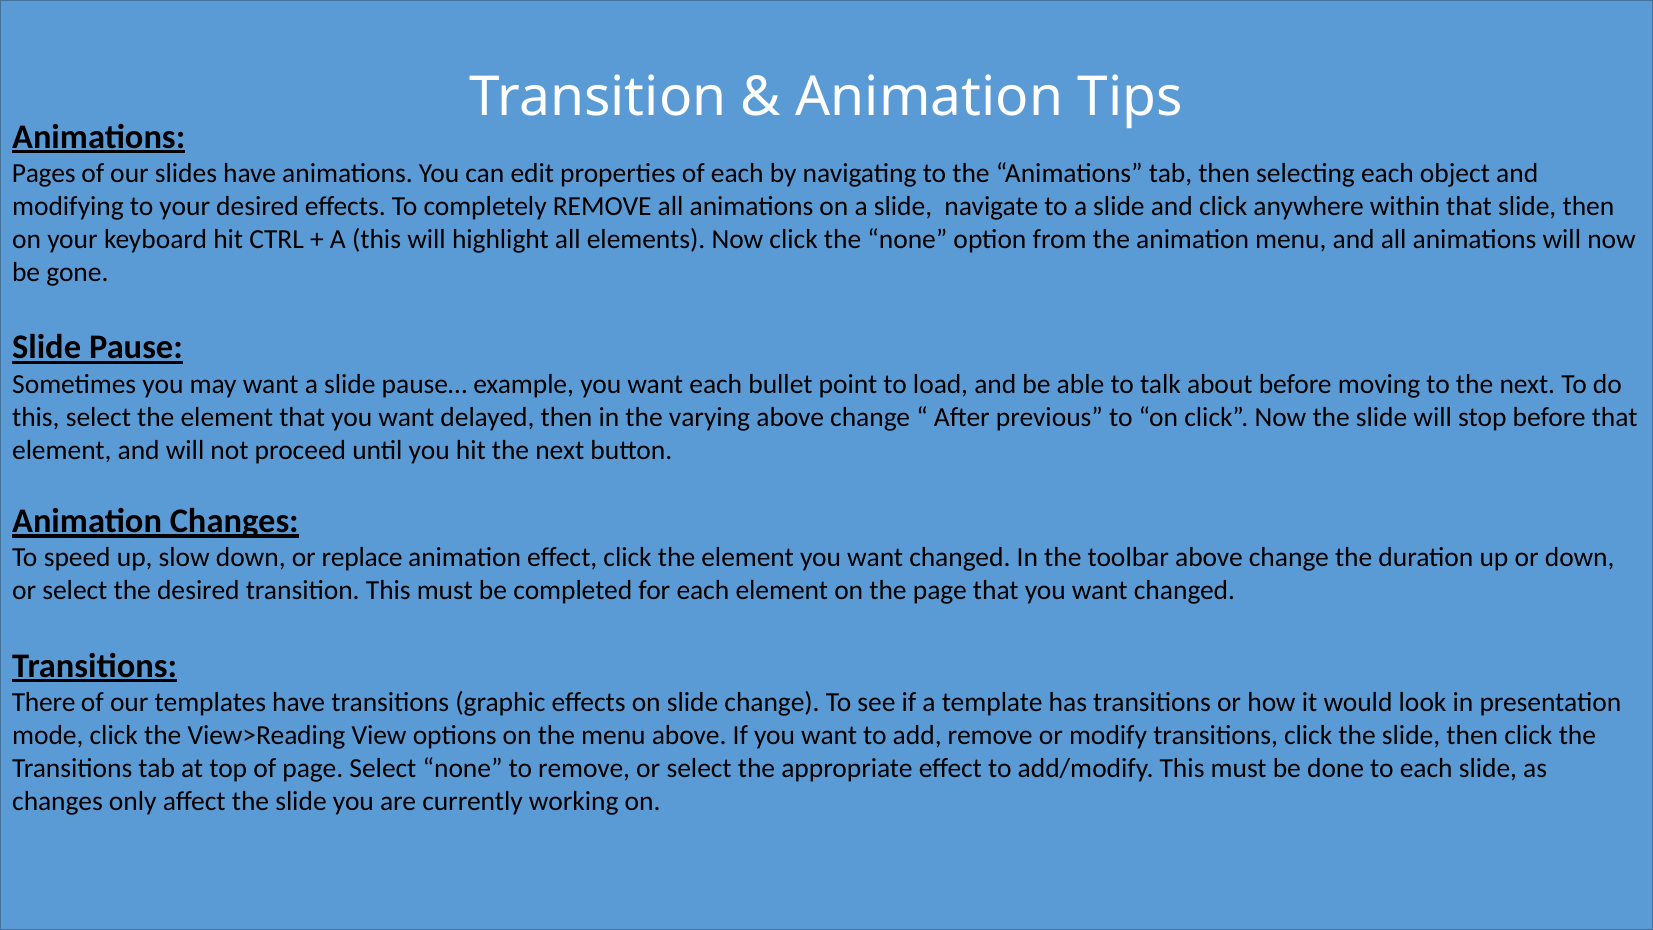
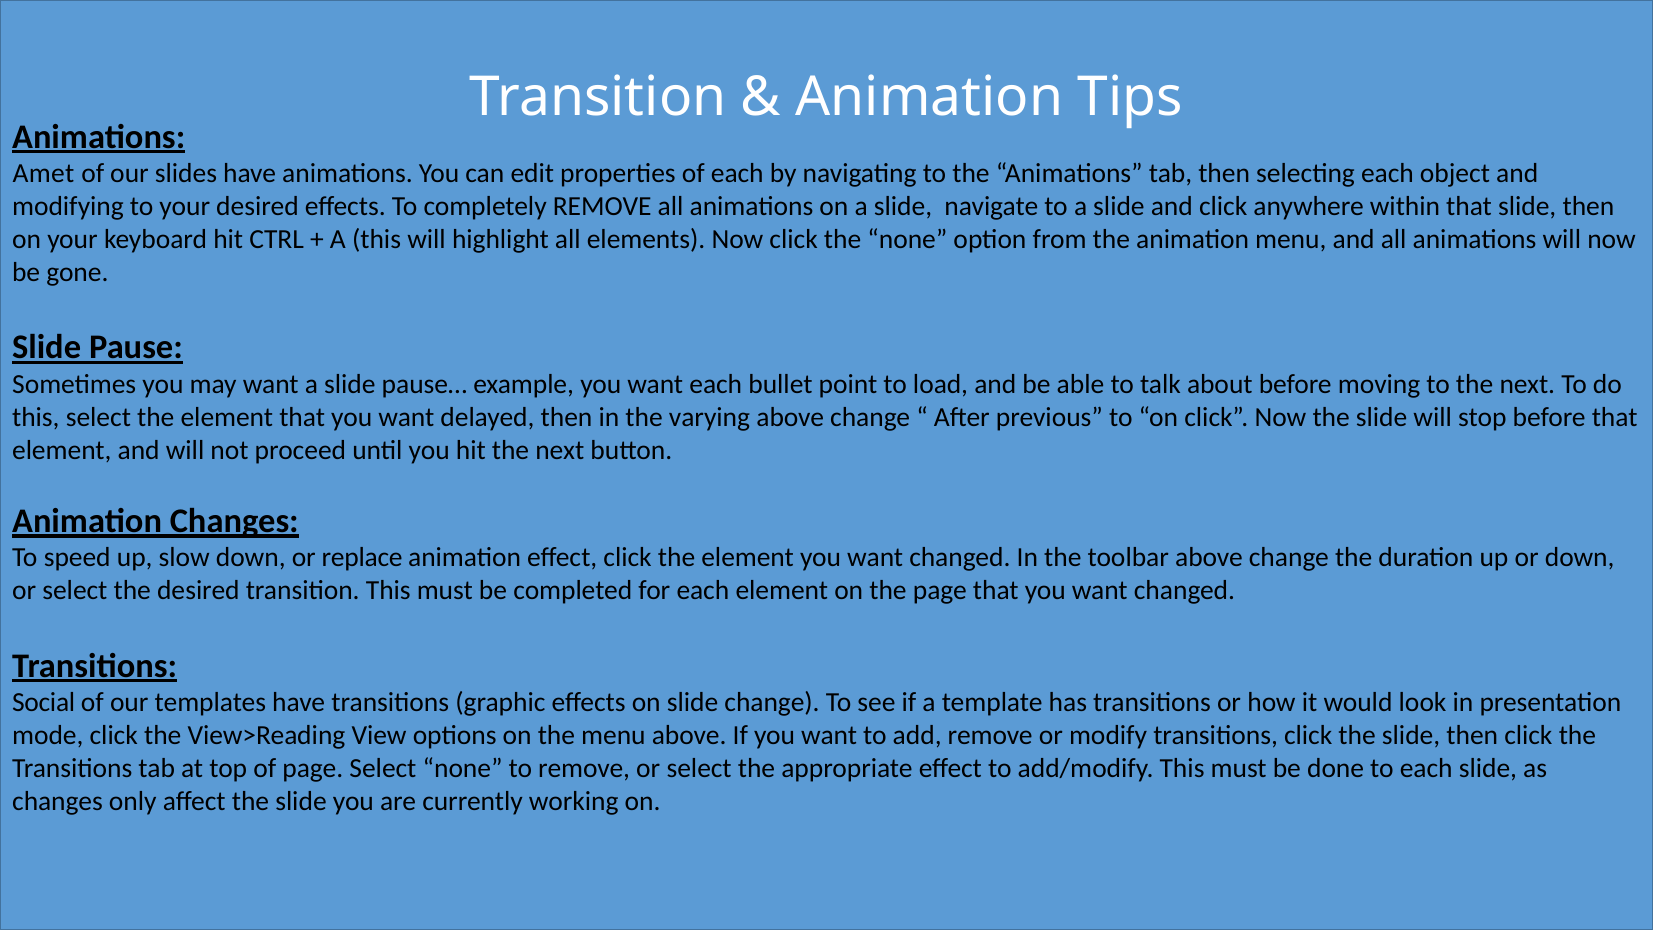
Pages: Pages -> Amet (43, 173)
There: There -> Social (44, 702)
